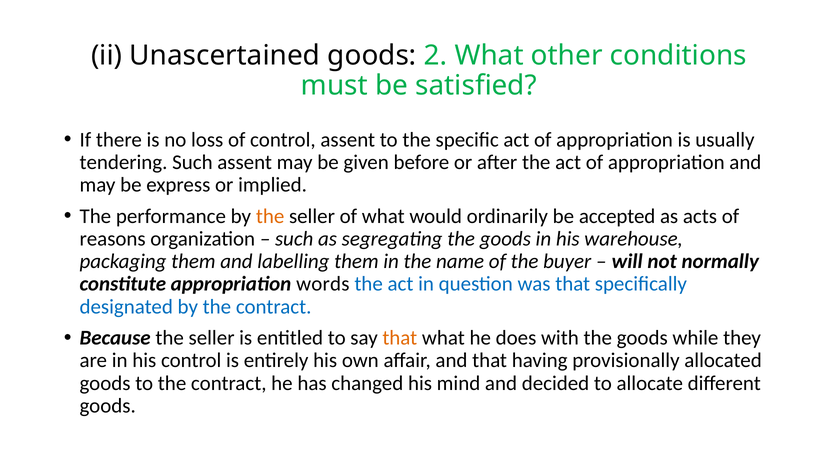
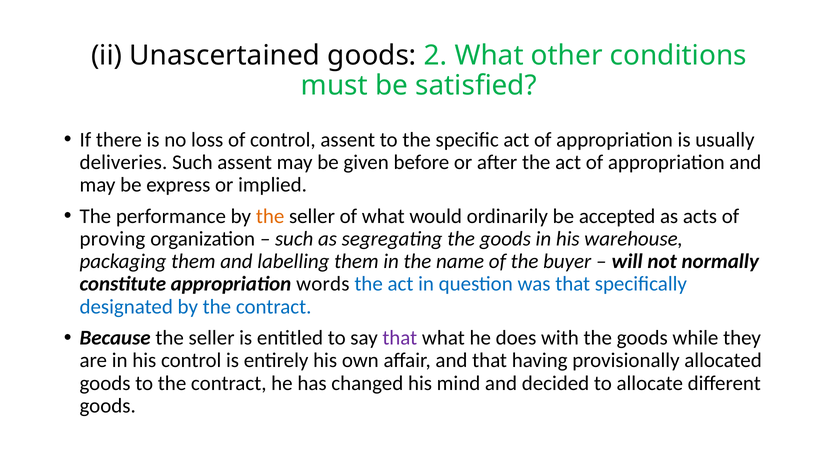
tendering: tendering -> deliveries (123, 162)
reasons: reasons -> proving (112, 239)
that colour: orange -> purple (400, 338)
